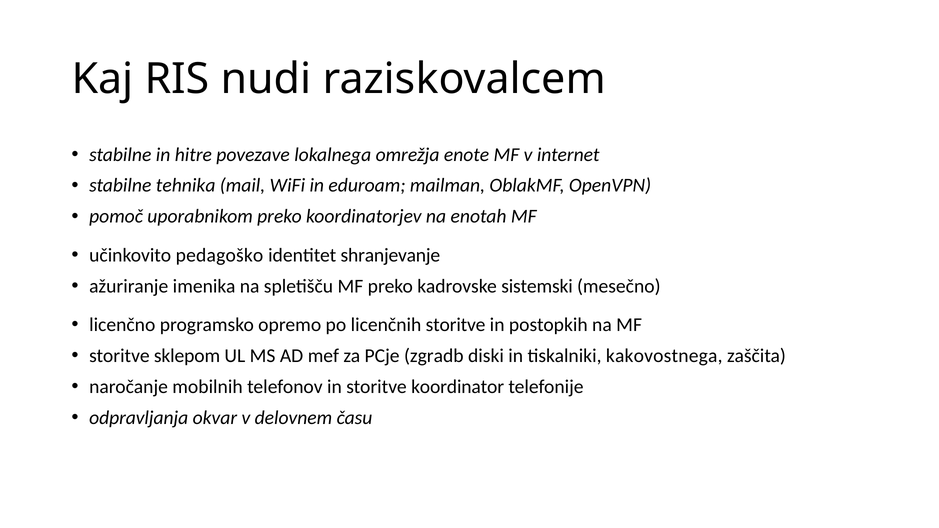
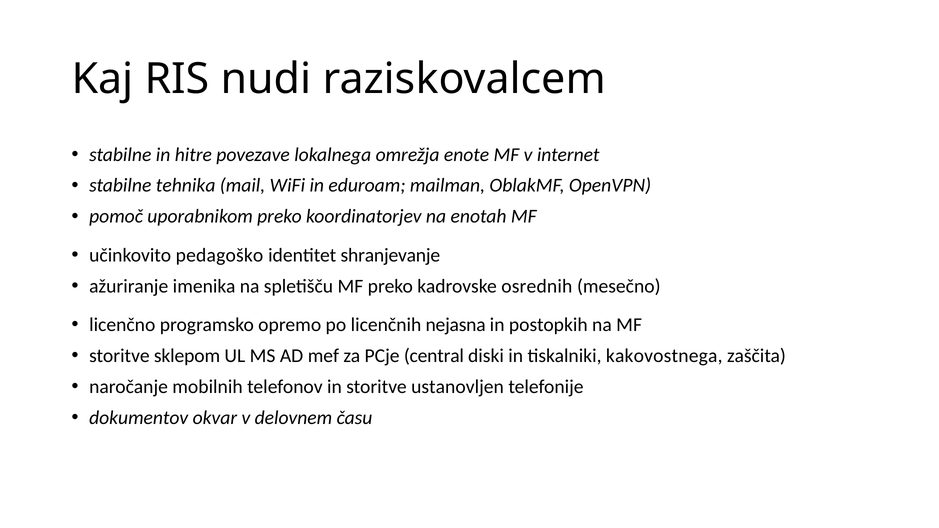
sistemski: sistemski -> osrednih (537, 286)
licenčnih storitve: storitve -> nejasna (456, 325)
zgradb: zgradb -> central (434, 356)
koordinator: koordinator -> ustanovljen (458, 387)
odpravljanja: odpravljanja -> dokumentov (139, 418)
